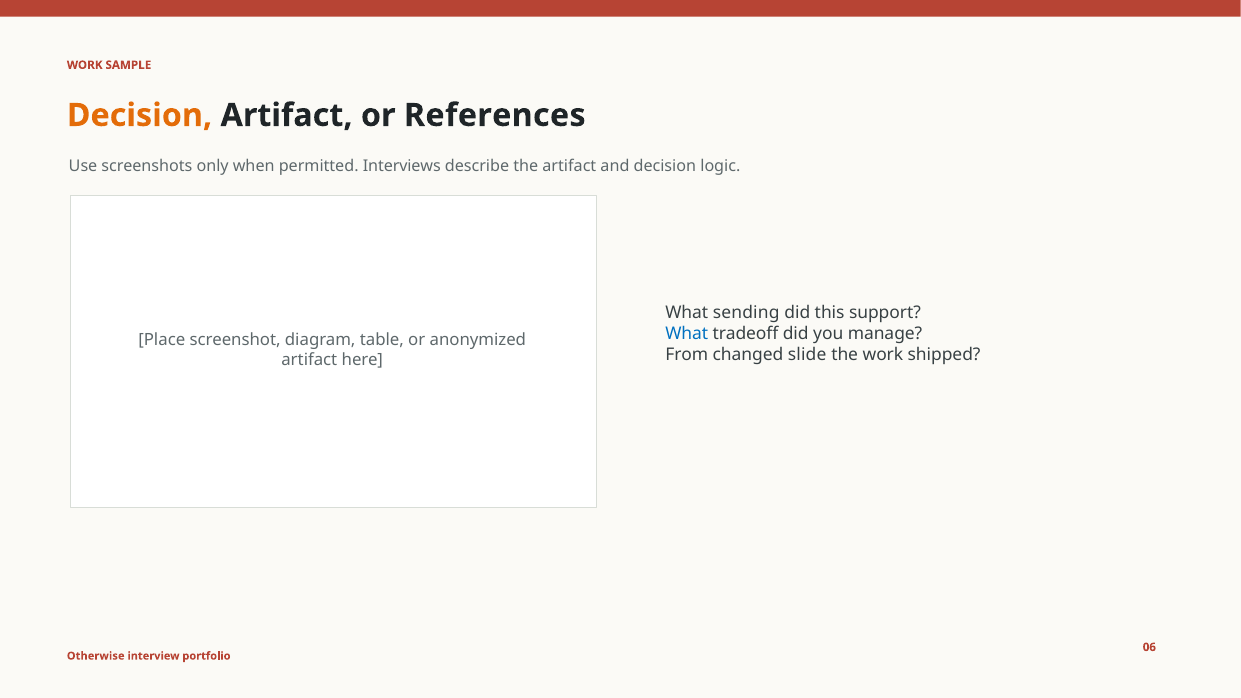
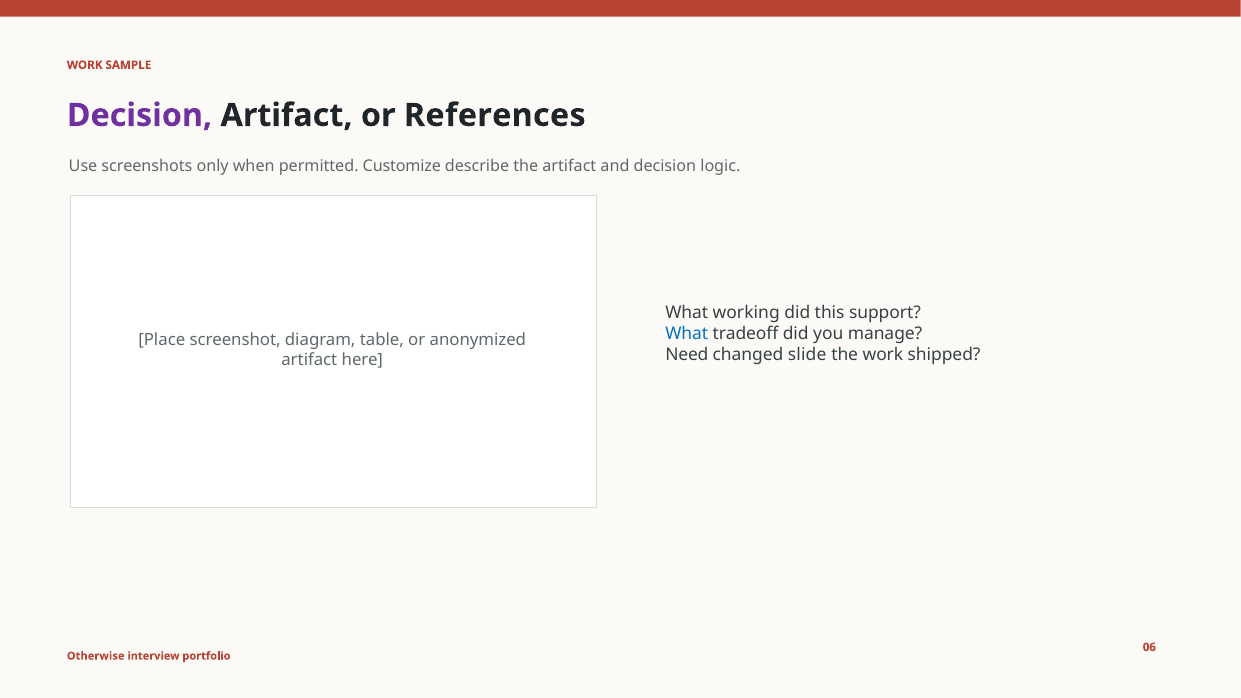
Decision colour: orange -> purple (139, 115)
Interviews: Interviews -> Customize (402, 166)
sending: sending -> working (746, 313)
From: From -> Need (687, 355)
